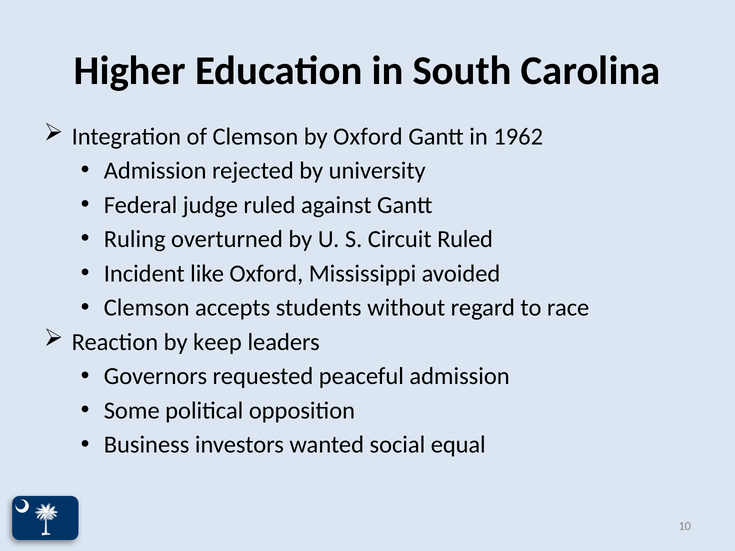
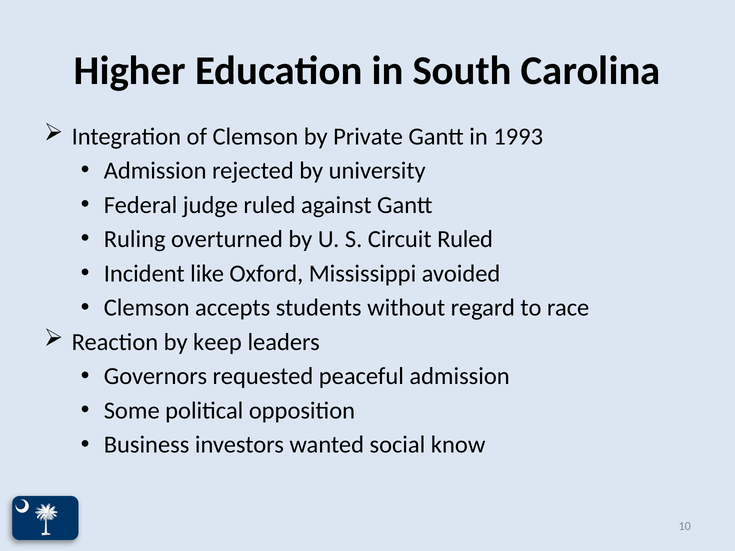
by Oxford: Oxford -> Private (368, 136)
1962: 1962 -> 1993 (518, 136)
equal: equal -> know (458, 445)
